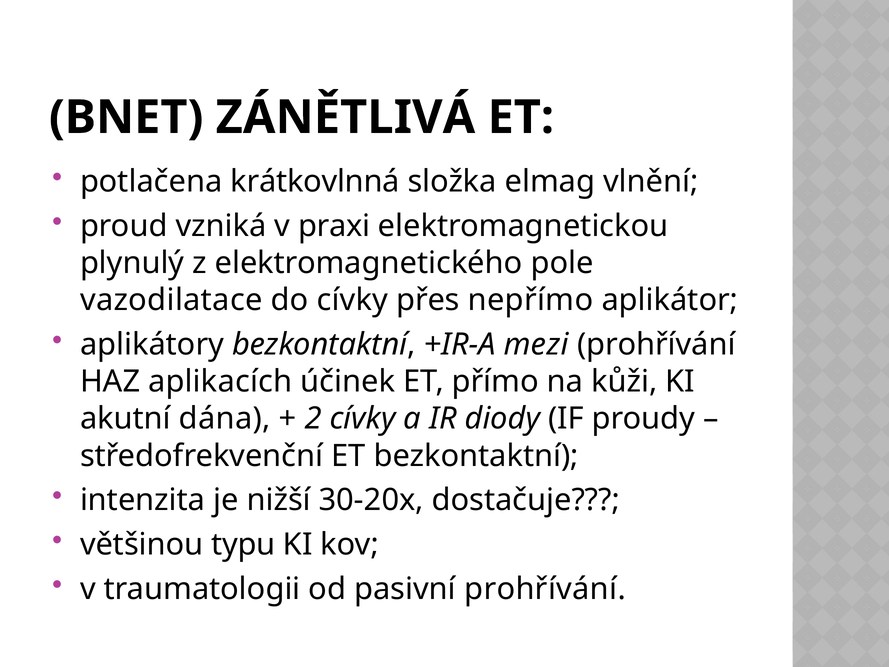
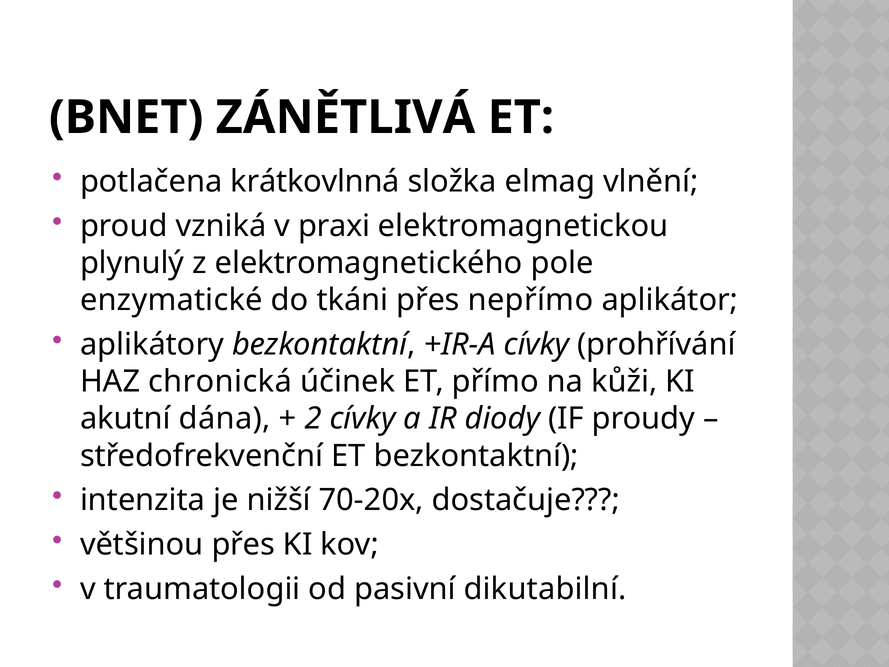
vazodilatace: vazodilatace -> enzymatické (171, 300)
do cívky: cívky -> tkáni (352, 300)
+IR-A mezi: mezi -> cívky (536, 345)
aplikacích: aplikacích -> chronická (220, 382)
30-20x: 30-20x -> 70-20x (371, 500)
většinou typu: typu -> přes (243, 545)
pasivní prohřívání: prohřívání -> dikutabilní (545, 589)
